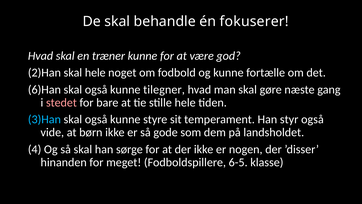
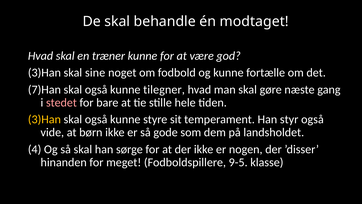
fokuserer: fokuserer -> modtaget (254, 21)
2)Han: 2)Han -> 3)Han (44, 73)
skal hele: hele -> sine (95, 73)
6)Han: 6)Han -> 7)Han (44, 89)
3)Han colour: light blue -> yellow (44, 119)
6-5: 6-5 -> 9-5 (238, 162)
